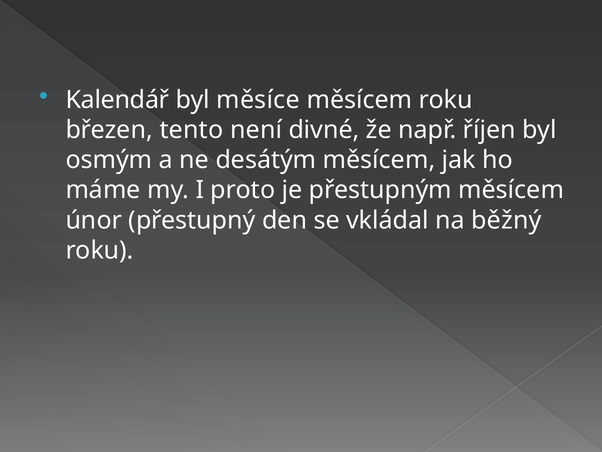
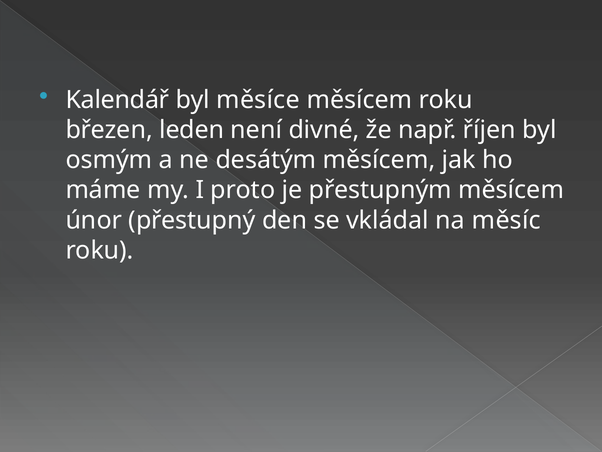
tento: tento -> leden (192, 130)
běžný: běžný -> měsíc (506, 220)
